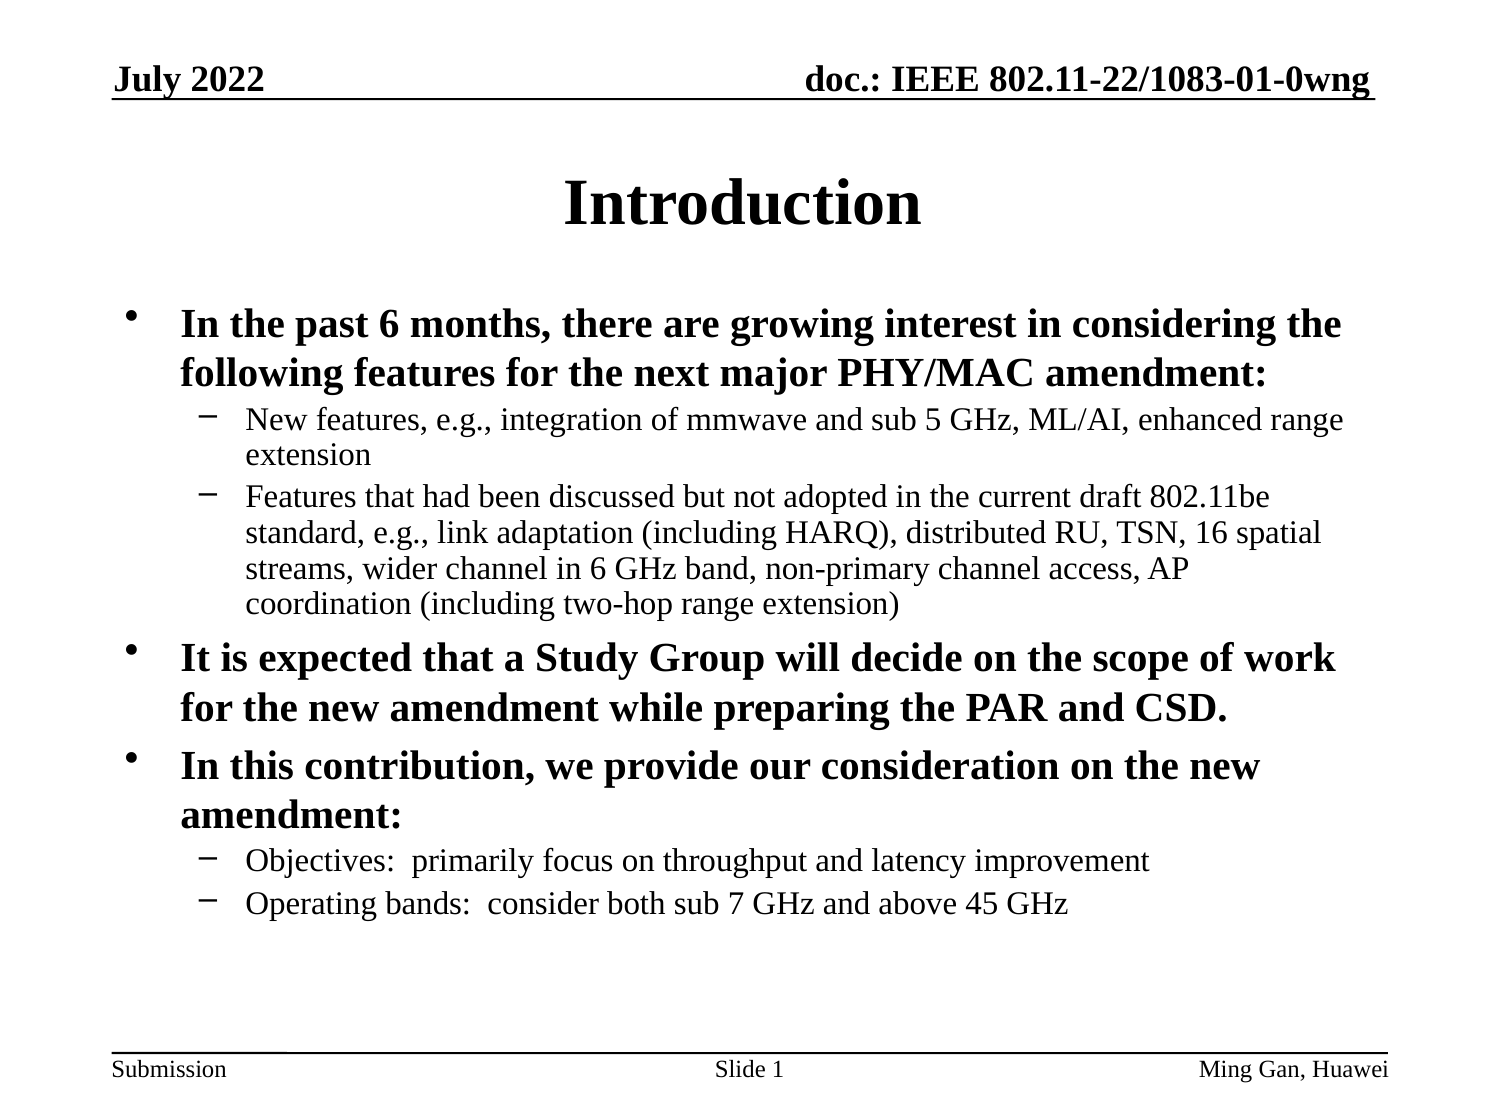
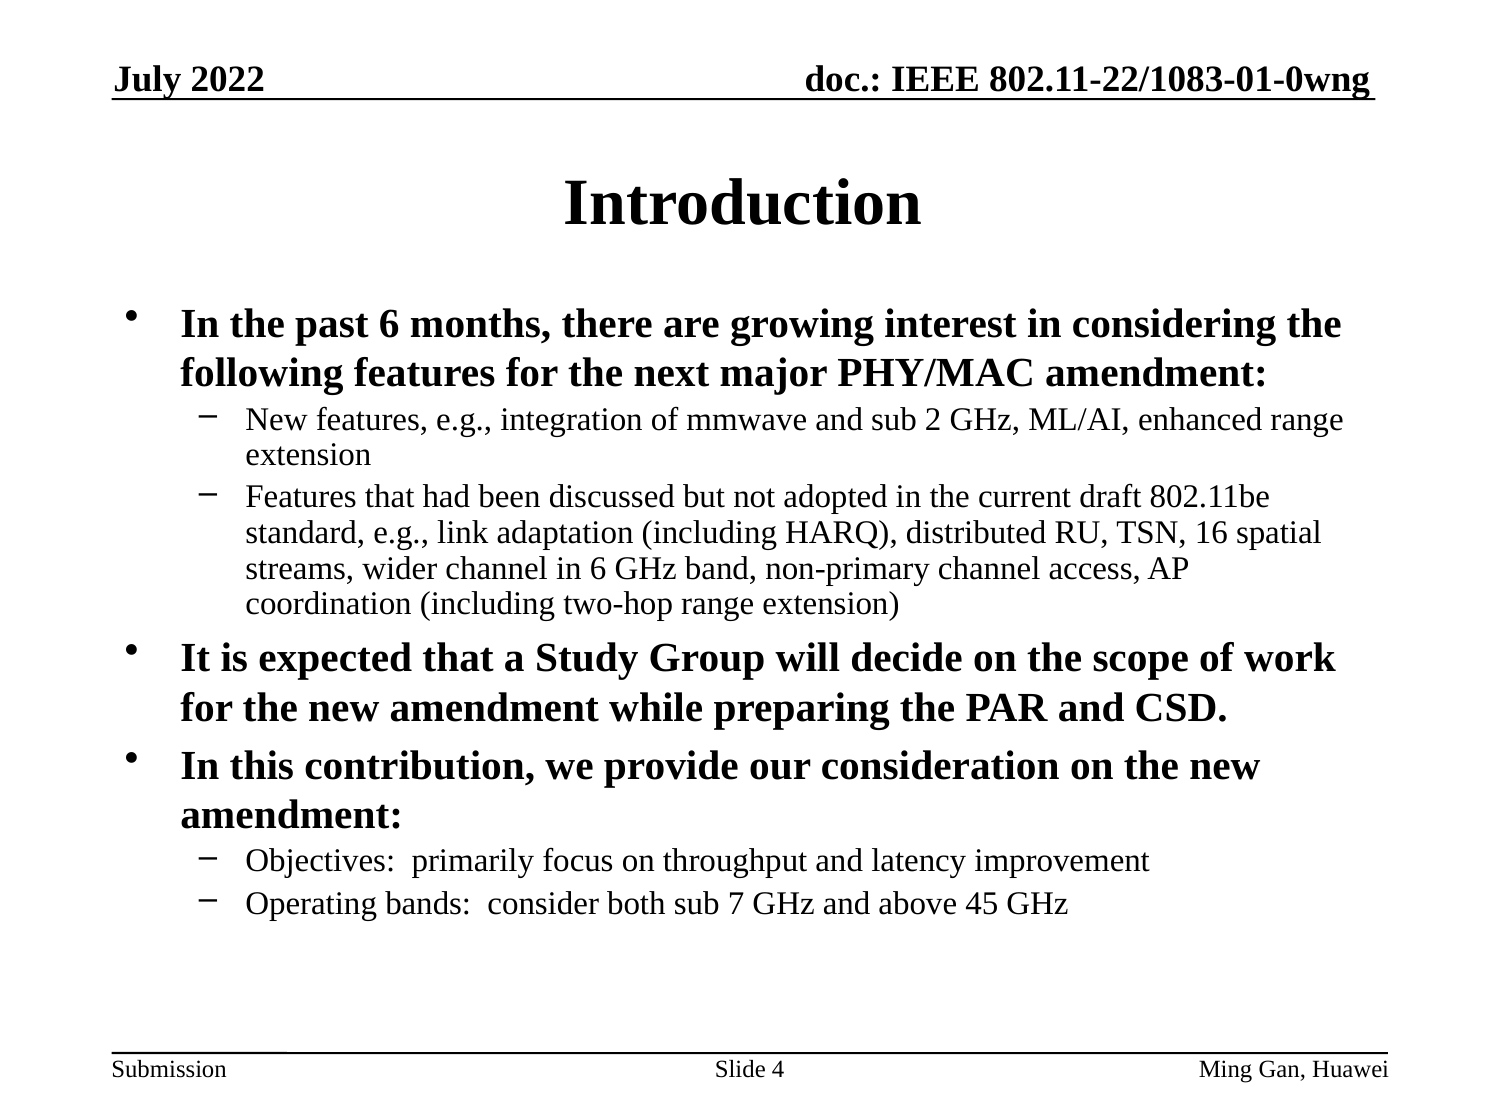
5: 5 -> 2 (933, 419)
1: 1 -> 4 (778, 1070)
